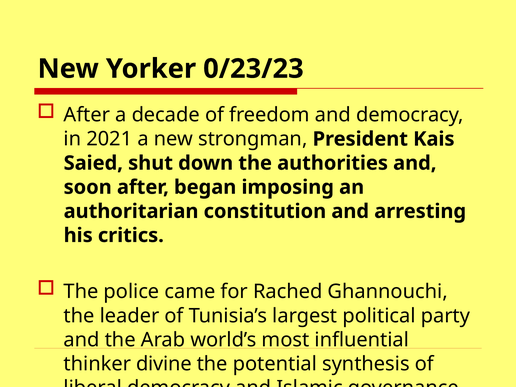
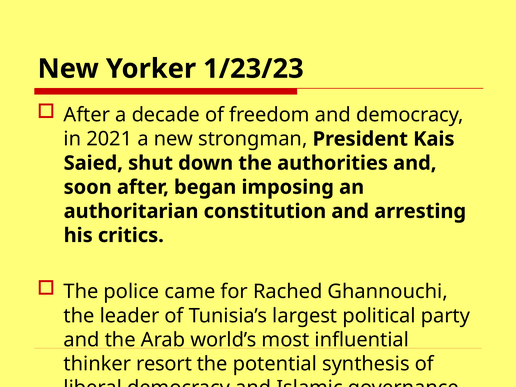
0/23/23: 0/23/23 -> 1/23/23 (253, 69)
divine: divine -> resort (164, 364)
